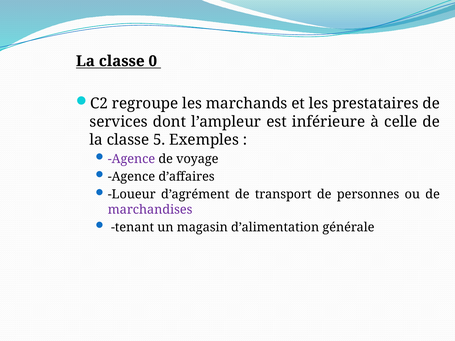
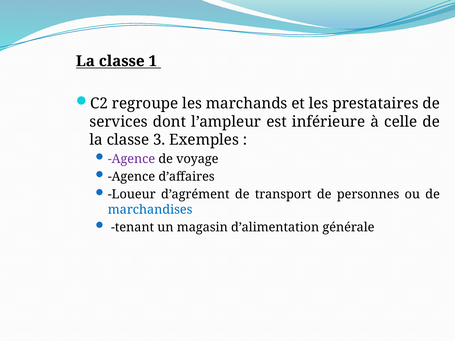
0: 0 -> 1 (153, 61)
5: 5 -> 3 (159, 140)
marchandises colour: purple -> blue (150, 210)
